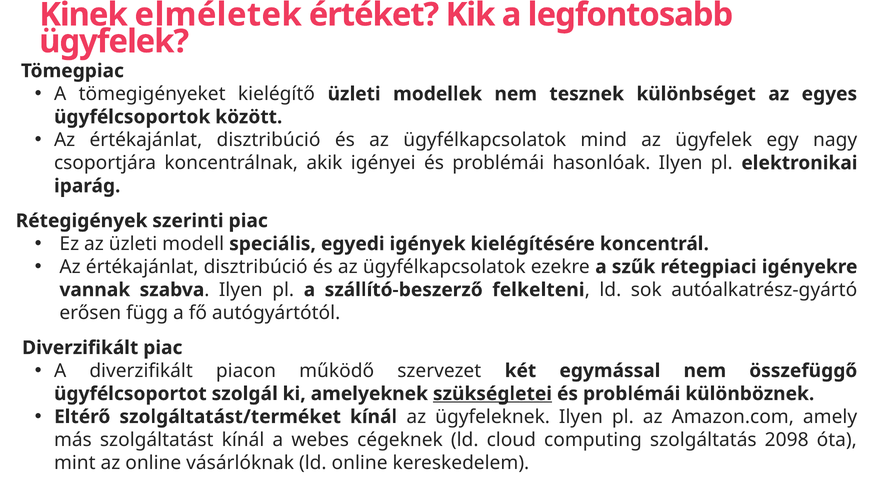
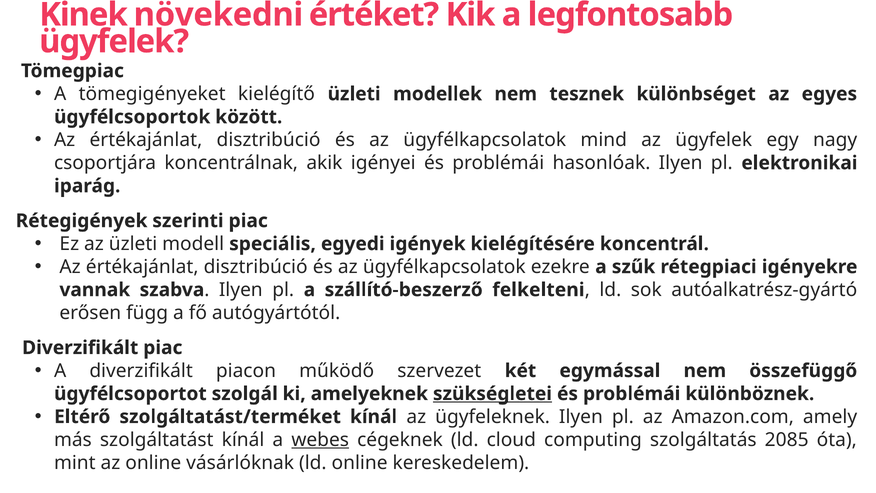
elméletek: elméletek -> növekedni (218, 15)
webes underline: none -> present (320, 440)
2098: 2098 -> 2085 (787, 440)
